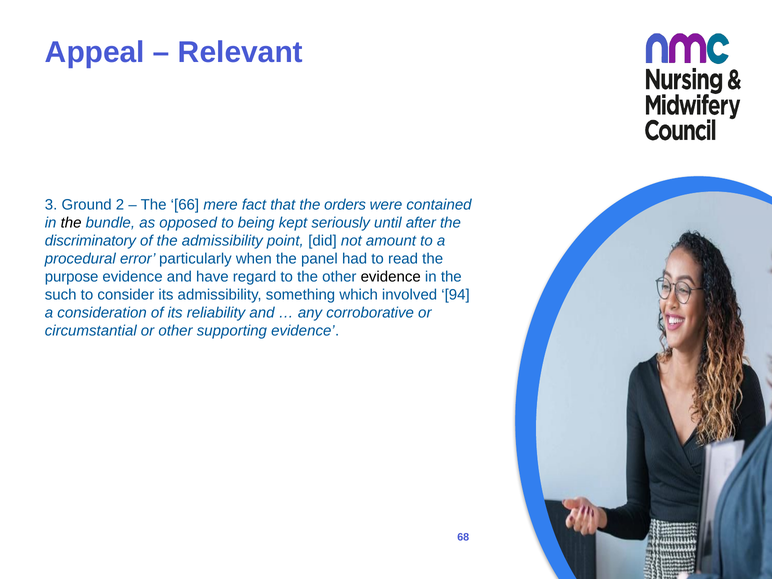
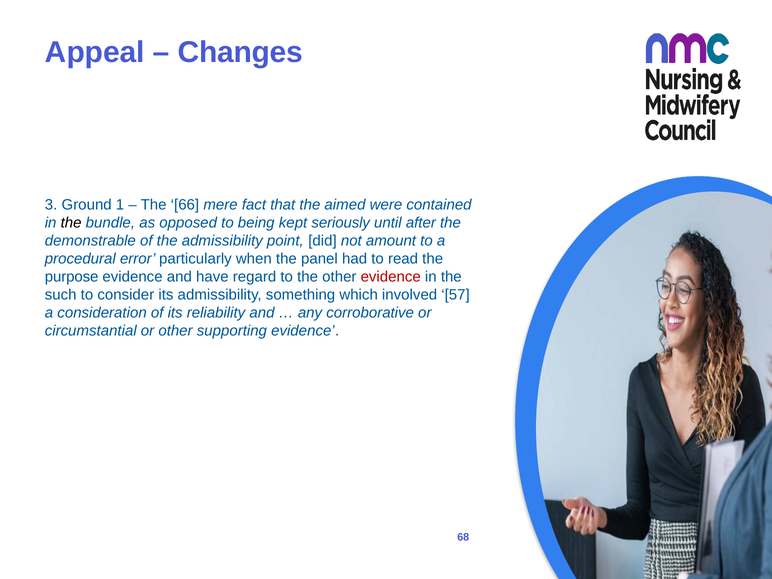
Relevant: Relevant -> Changes (241, 52)
2: 2 -> 1 (120, 205)
orders: orders -> aimed (345, 205)
discriminatory: discriminatory -> demonstrable (90, 241)
evidence colour: black -> red (391, 277)
94: 94 -> 57 (456, 295)
